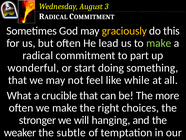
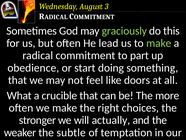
graciously colour: yellow -> light green (124, 31)
wonderful: wonderful -> obedience (33, 68)
while: while -> doors (137, 80)
hanging: hanging -> actually (111, 120)
